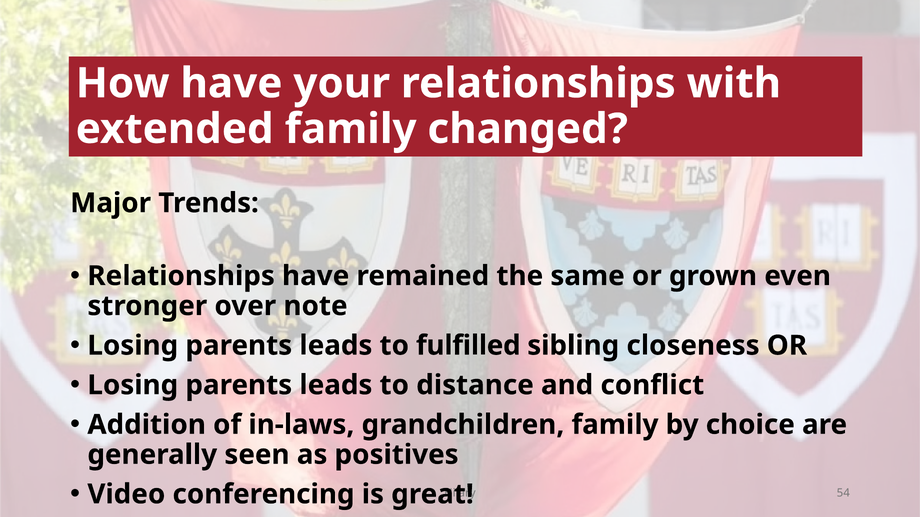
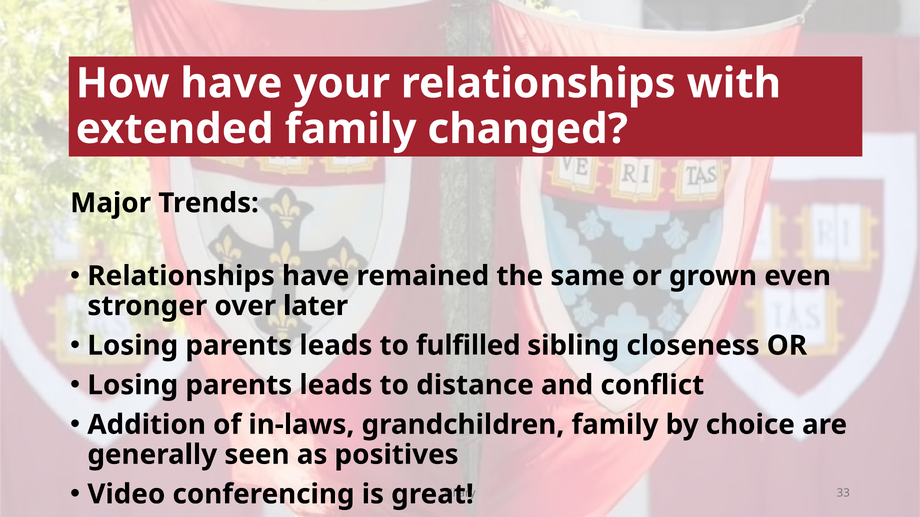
note: note -> later (316, 306)
54: 54 -> 33 (843, 493)
